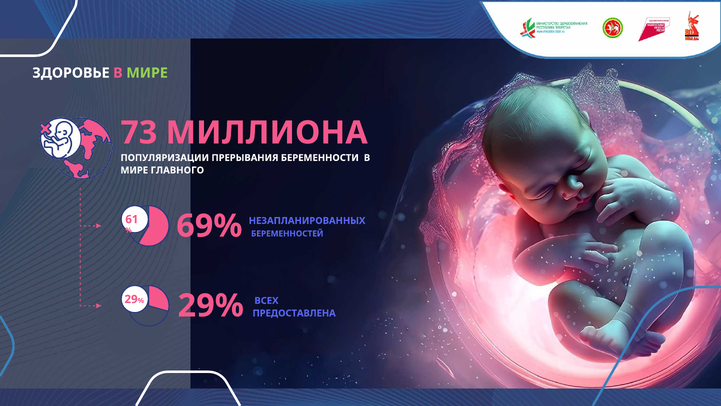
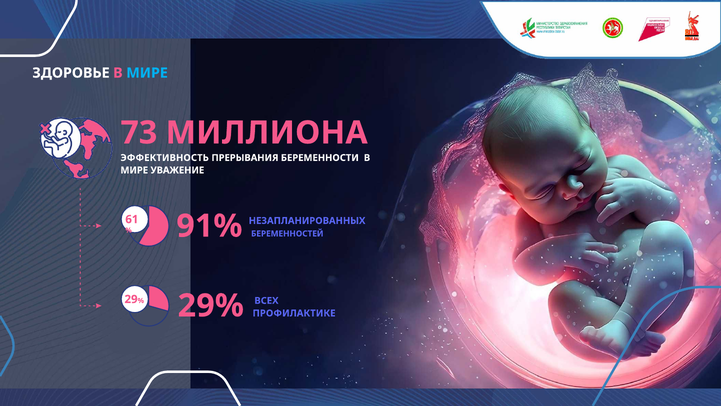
МИРЕ colour: light green -> light blue (147, 73)
ПОПУЛЯРИЗАЦИИ: ПОПУЛЯРИЗАЦИИ -> ЭФФЕКТИВНОСТЬ (165, 158)
ГЛАВНОГО: ГЛАВНОГО -> УВАЖЕНИЕ (177, 170)
69%: 69% -> 91% (209, 226)
ПРЕДОСТАВЛЕНА: ПРЕДОСТАВЛЕНА -> ПРОФИЛАКТИКЕ (294, 313)
